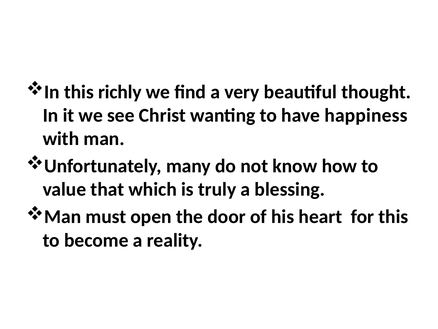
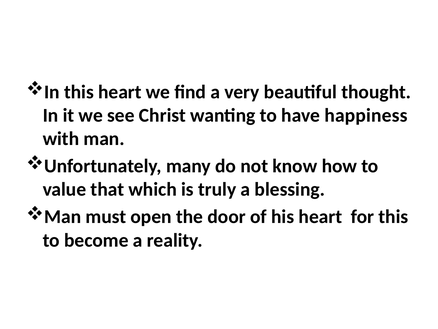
this richly: richly -> heart (120, 92)
